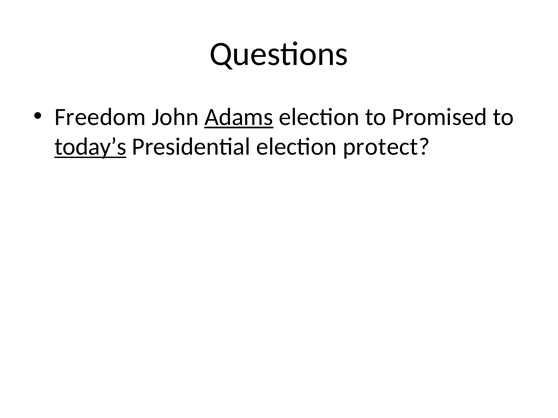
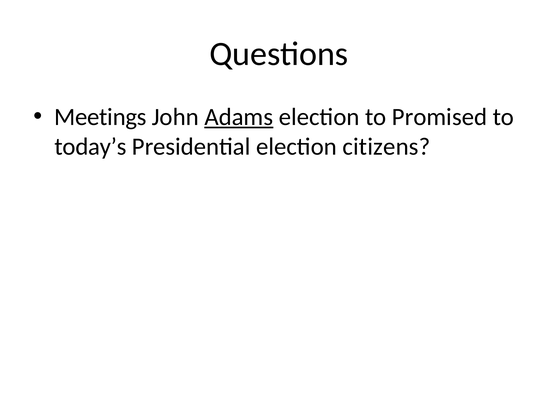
Freedom: Freedom -> Meetings (100, 117)
today’s underline: present -> none (90, 147)
protect: protect -> citizens (386, 147)
